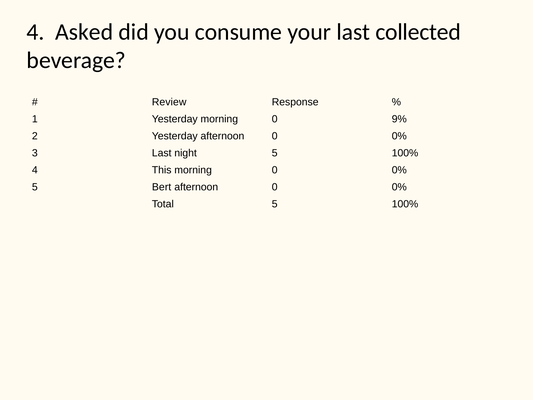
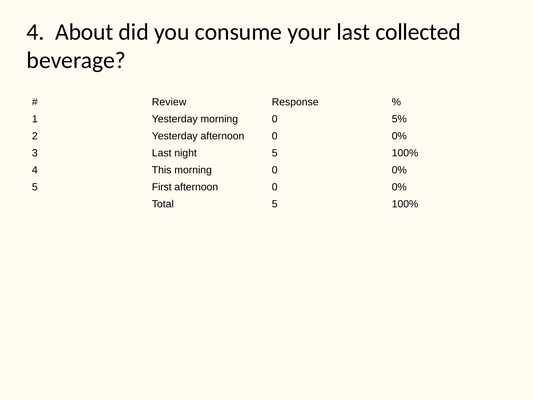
Asked: Asked -> About (84, 32)
9%: 9% -> 5% (399, 119)
Bert: Bert -> First (162, 187)
